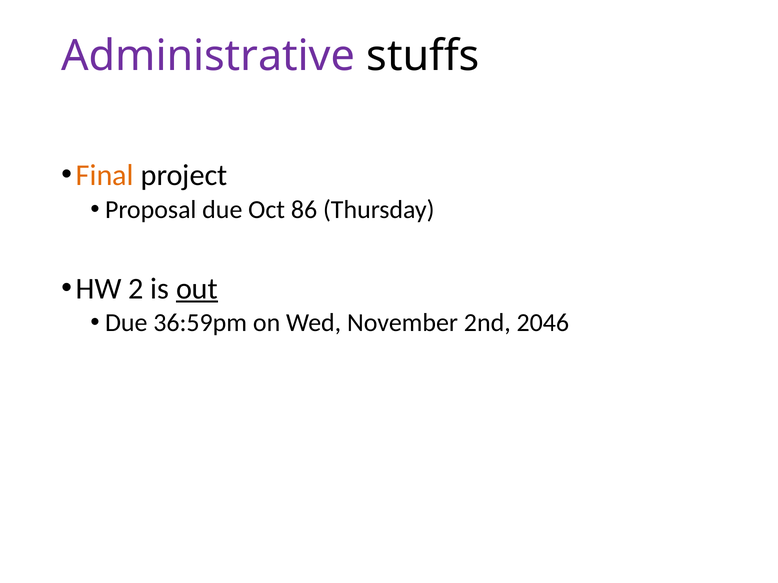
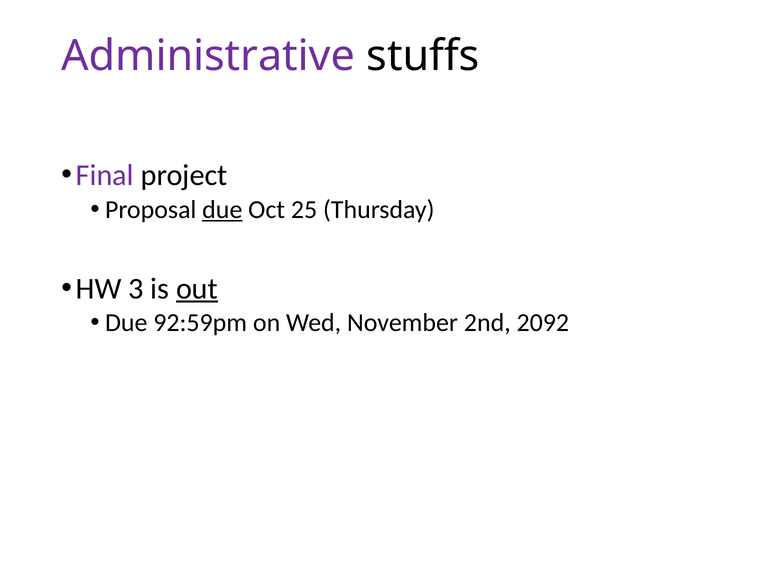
Final colour: orange -> purple (105, 175)
due underline: none -> present (222, 210)
86: 86 -> 25 (304, 210)
2: 2 -> 3 (136, 289)
36:59pm: 36:59pm -> 92:59pm (200, 323)
2046: 2046 -> 2092 (543, 323)
